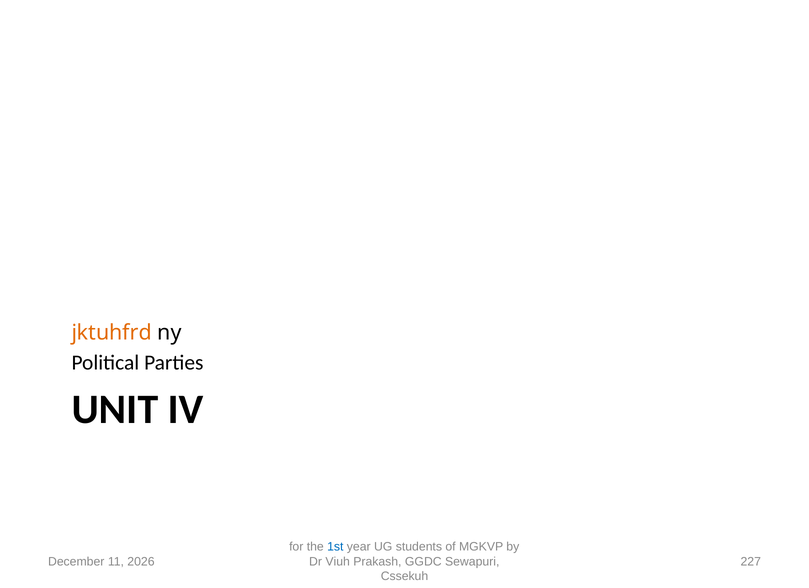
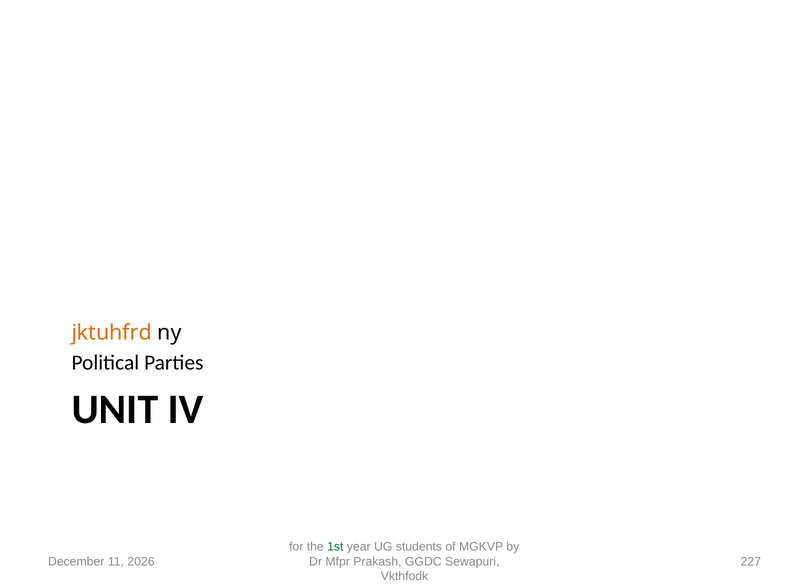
1st colour: blue -> green (335, 547)
Viuh: Viuh -> Mfpr (338, 562)
Cssekuh: Cssekuh -> Vkthfodk (404, 577)
